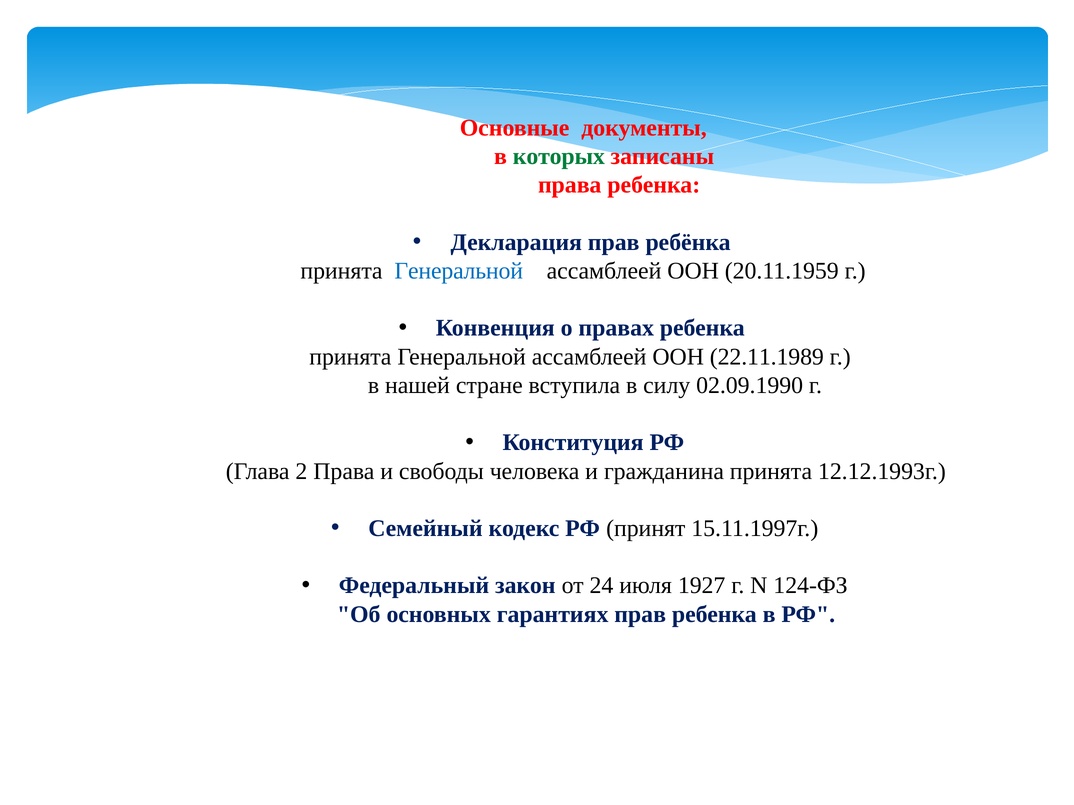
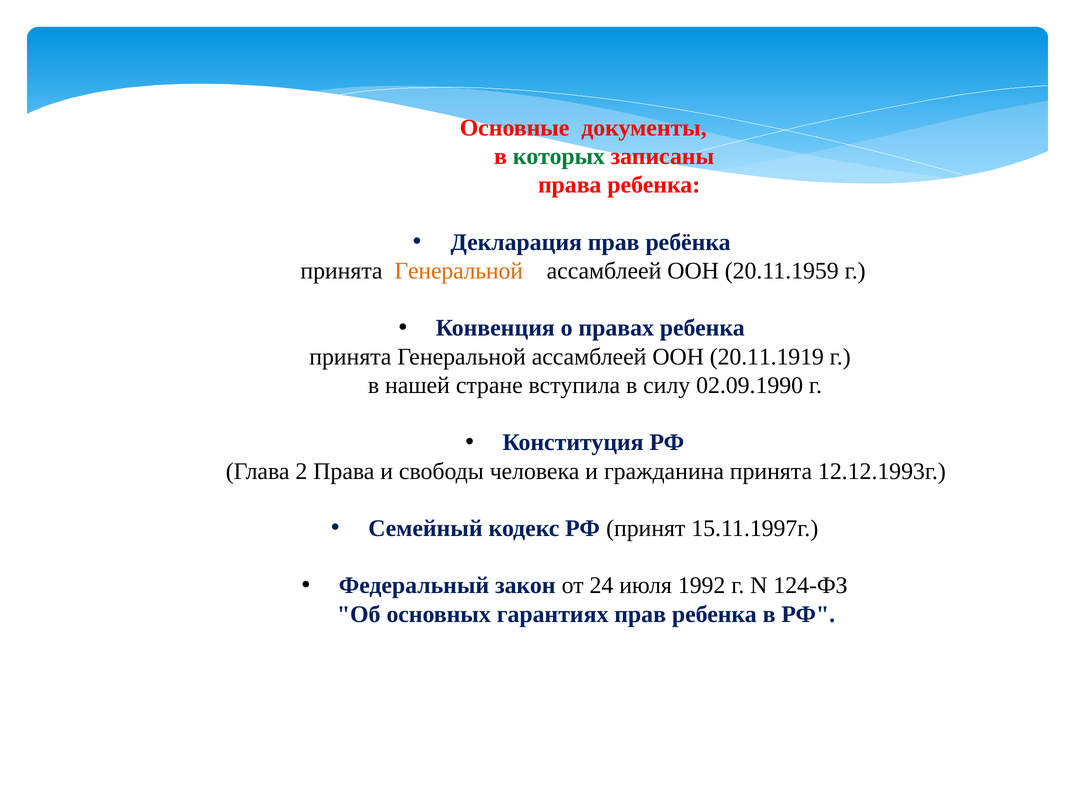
Генеральной colour: blue -> orange (459, 271)
22.11.1989: 22.11.1989 -> 20.11.1919 (767, 357)
1927: 1927 -> 1992 (702, 586)
